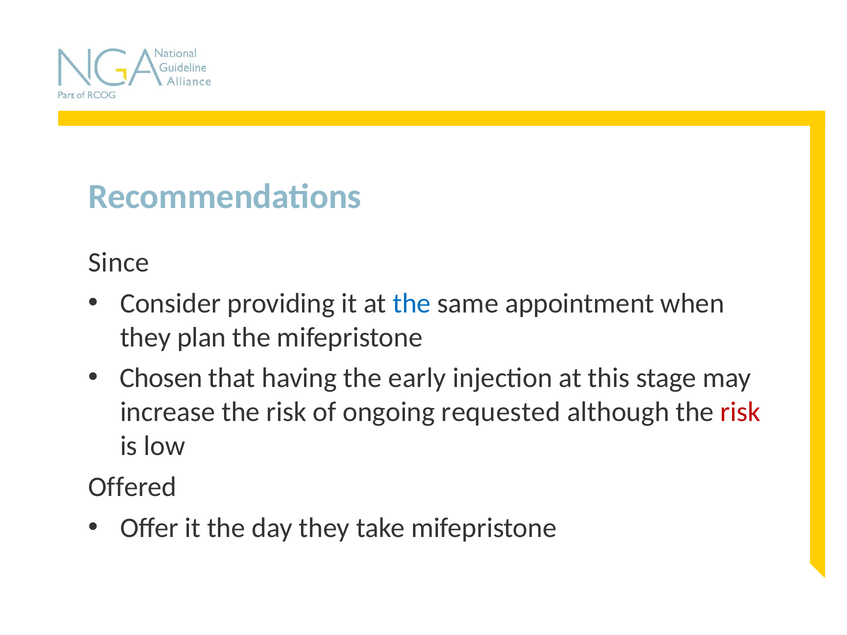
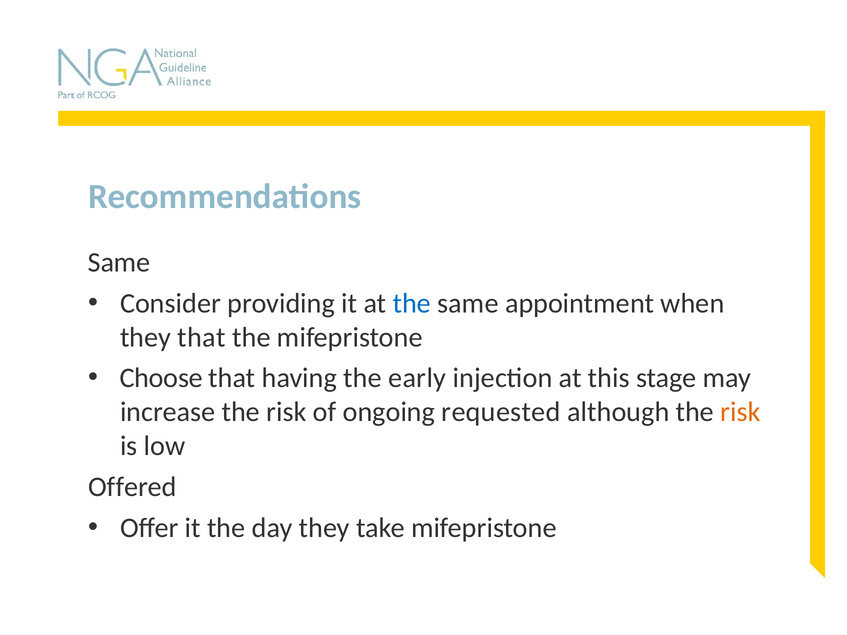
Since: Since -> Same (119, 263)
they plan: plan -> that (201, 337)
Chosen: Chosen -> Choose (161, 378)
risk colour: red -> orange (740, 412)
